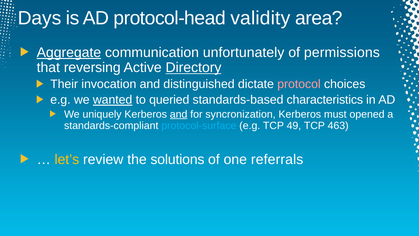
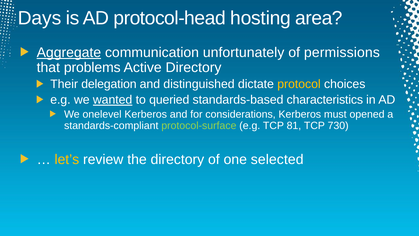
validity: validity -> hosting (261, 18)
reversing: reversing -> problems (92, 68)
Directory underline: present -> none (193, 68)
invocation: invocation -> delegation (109, 84)
protocol colour: pink -> yellow (299, 84)
uniquely: uniquely -> onelevel (102, 114)
and underline: present -> none (179, 114)
syncronization: syncronization -> considerations (241, 114)
protocol-surface colour: light blue -> light green (199, 125)
49: 49 -> 81 (294, 125)
463: 463 -> 730 (338, 125)
the solutions: solutions -> directory (177, 159)
referrals: referrals -> selected (277, 159)
